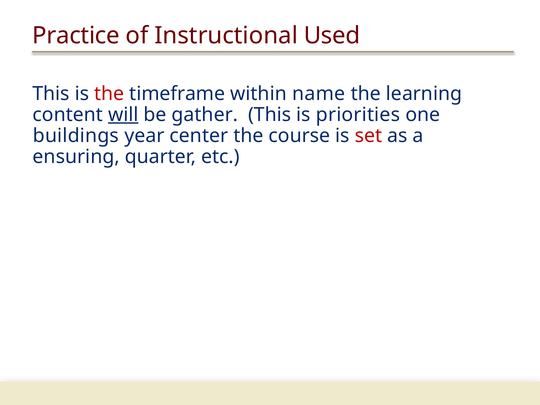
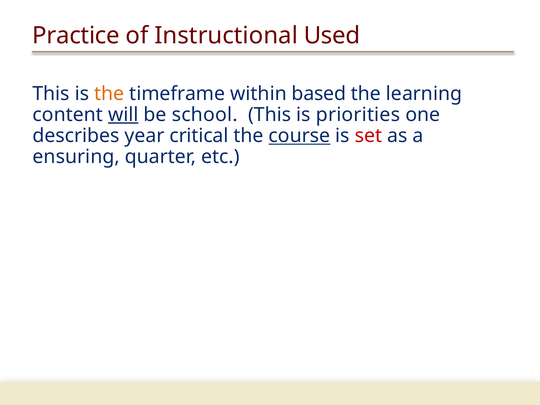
the colour: red -> orange (109, 94)
name: name -> based (319, 94)
gather: gather -> school (205, 115)
buildings: buildings -> describes (76, 136)
center: center -> critical (199, 136)
course underline: none -> present (299, 136)
